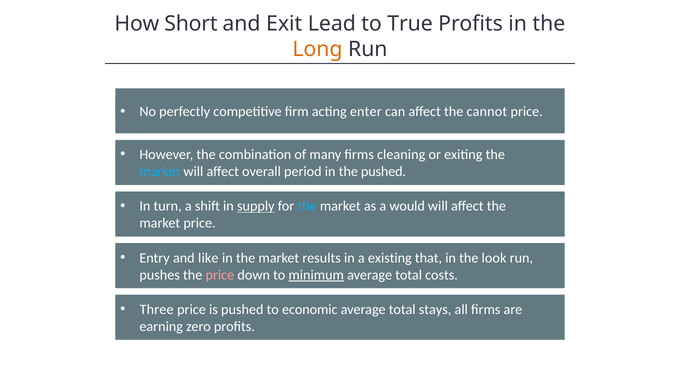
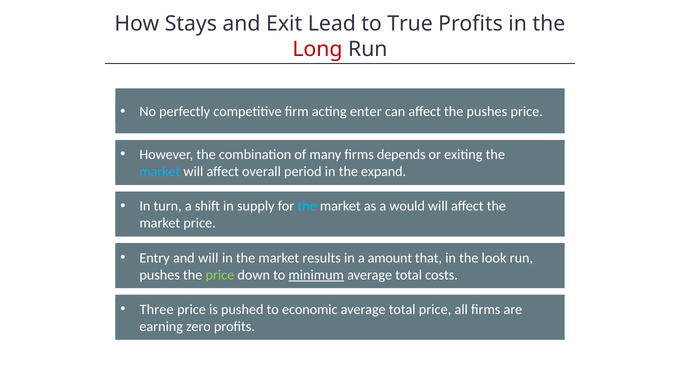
Short: Short -> Stays (191, 24)
Long colour: orange -> red (317, 49)
the cannot: cannot -> pushes (487, 112)
cleaning: cleaning -> depends (401, 154)
the pushed: pushed -> expand (384, 171)
supply underline: present -> none (256, 206)
and like: like -> will (208, 258)
existing: existing -> amount (390, 258)
price colour: pink -> light green (220, 275)
total stays: stays -> price (435, 309)
